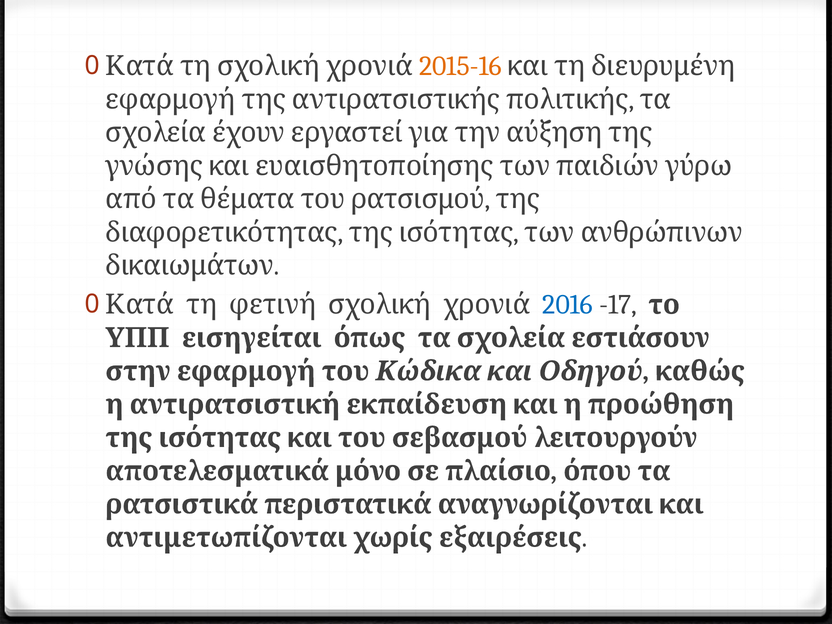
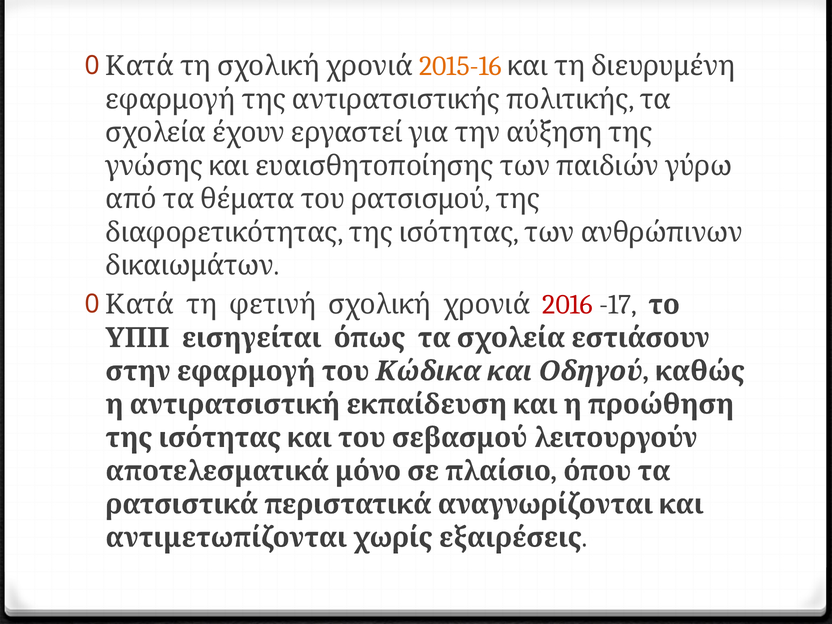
2016 colour: blue -> red (568, 305)
